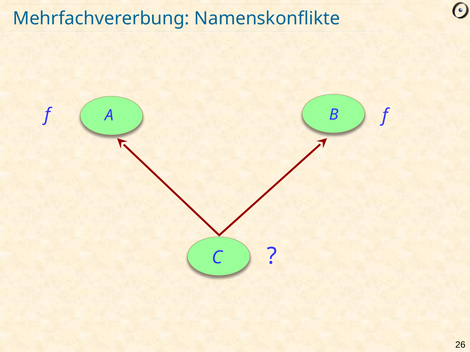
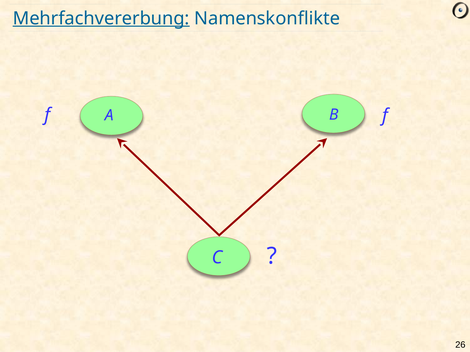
Mehrfachvererbung underline: none -> present (101, 18)
